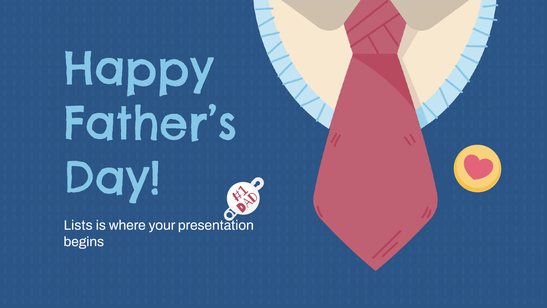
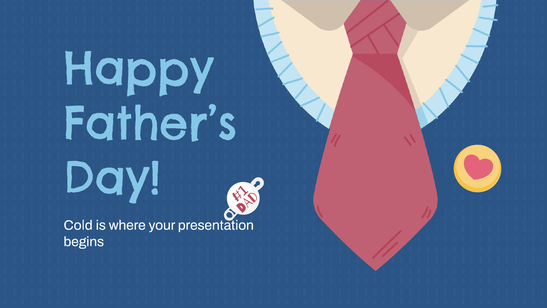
Lists: Lists -> Cold (78, 225)
